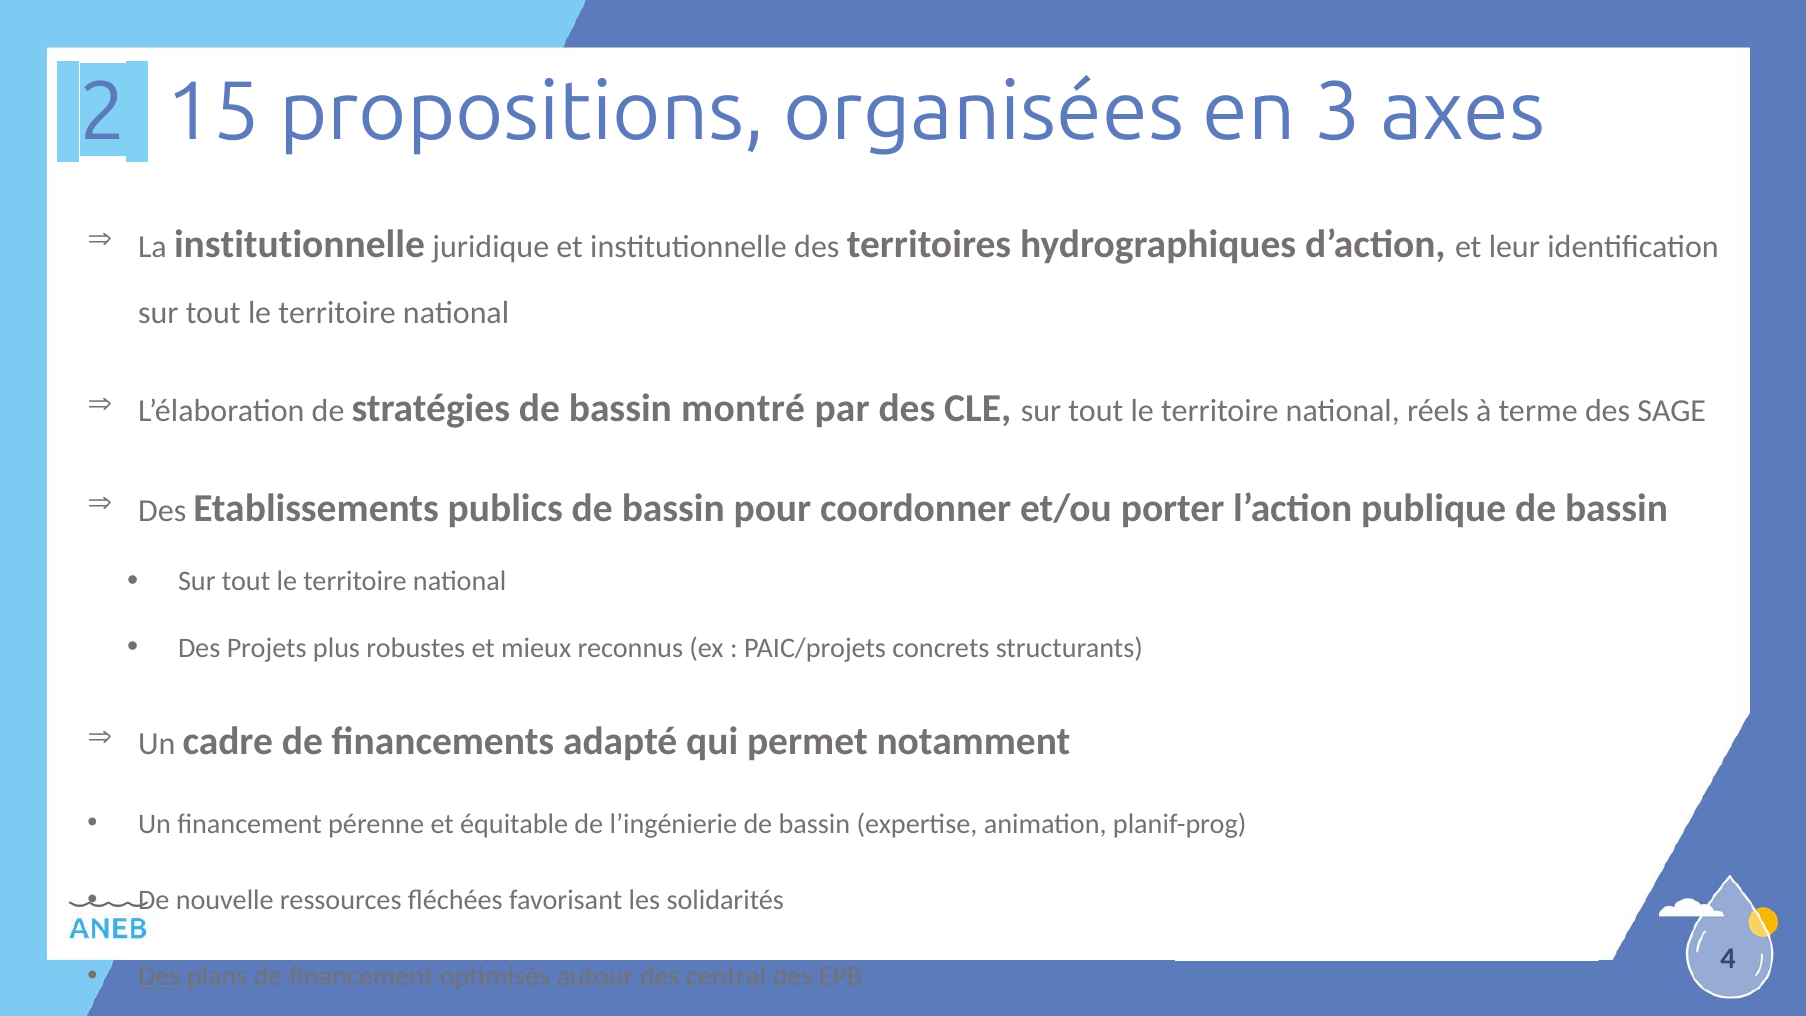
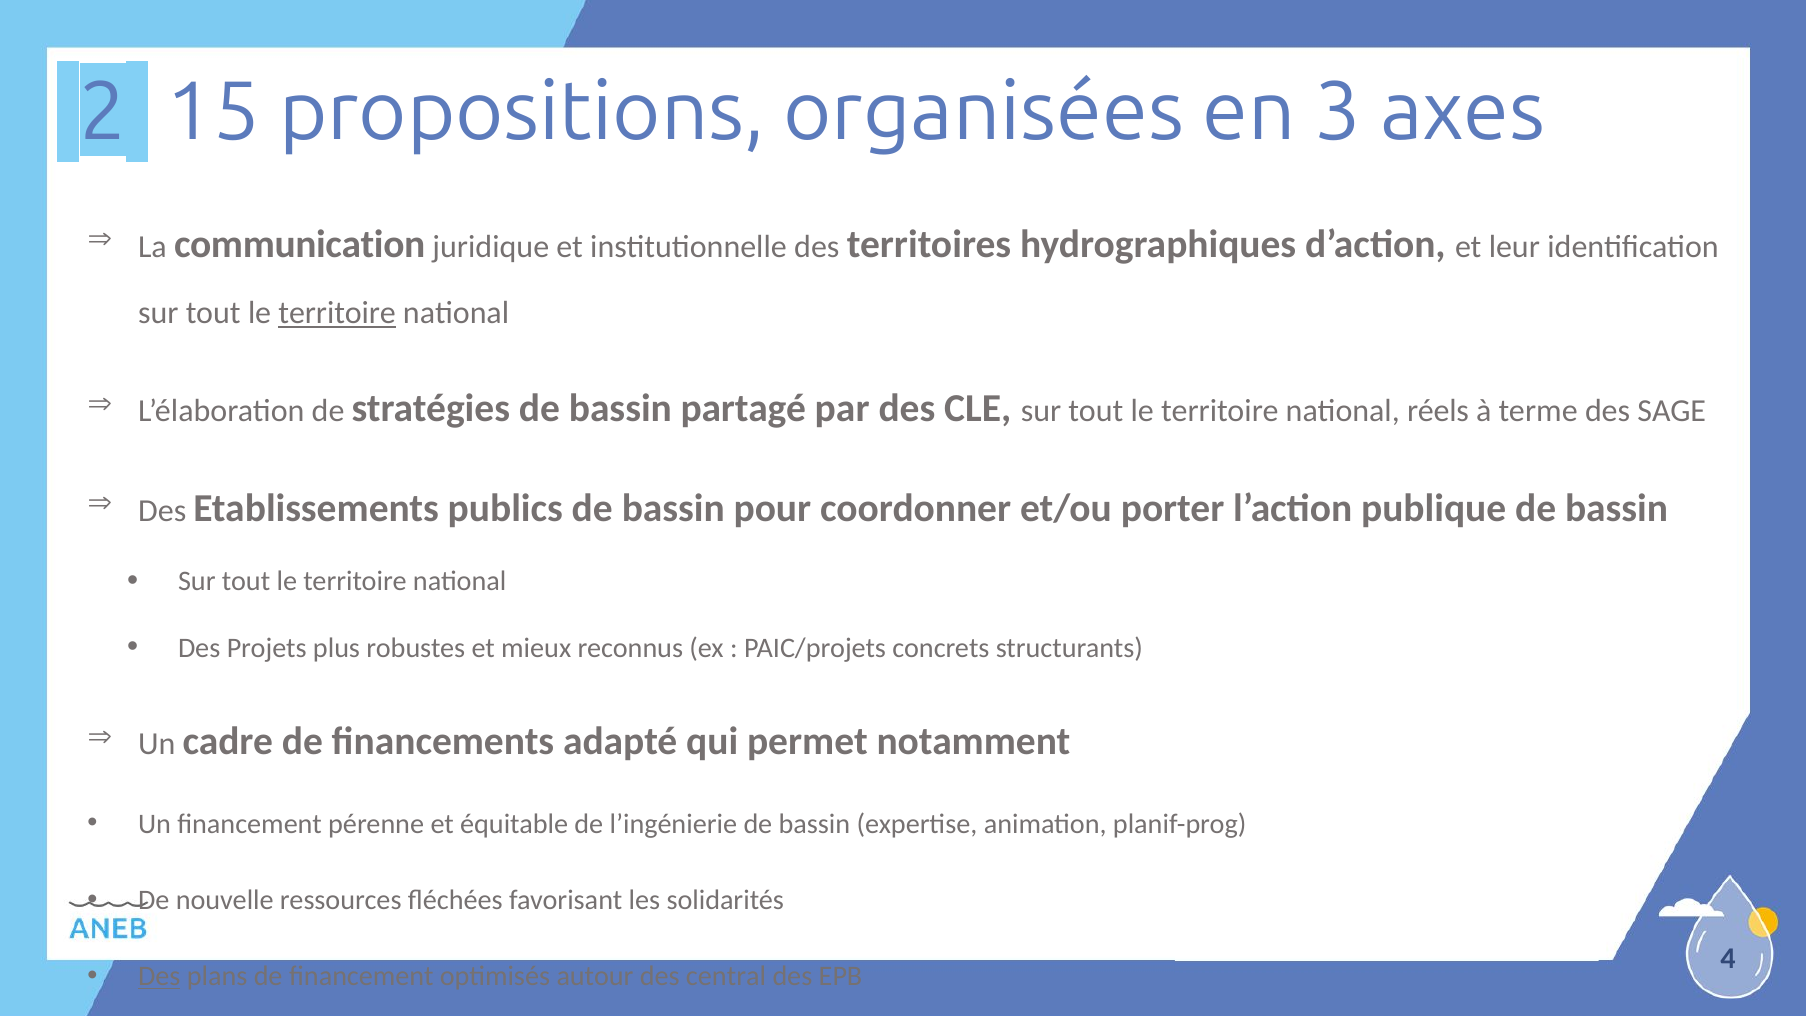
La institutionnelle: institutionnelle -> communication (300, 244)
territoire underline: none -> present (337, 313)
montré: montré -> partagé (743, 409)
